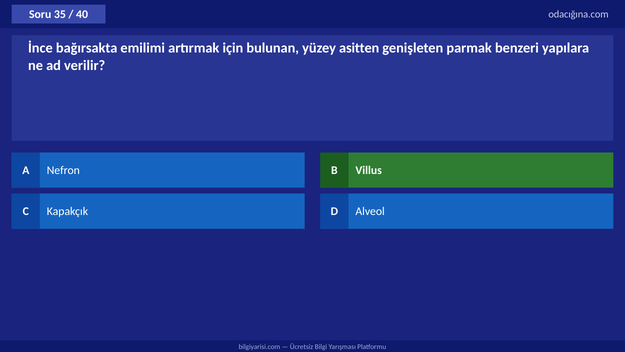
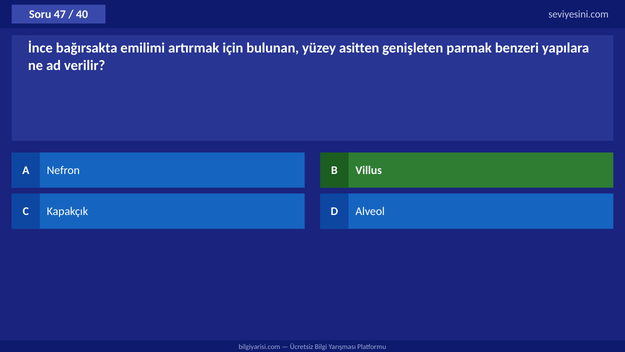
35: 35 -> 47 (60, 14)
odacığına.com: odacığına.com -> seviyesini.com (579, 14)
